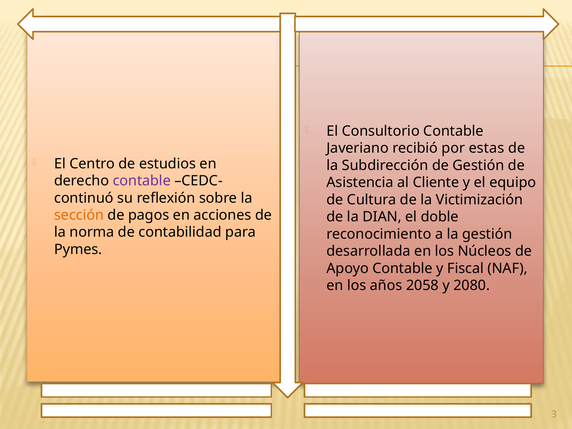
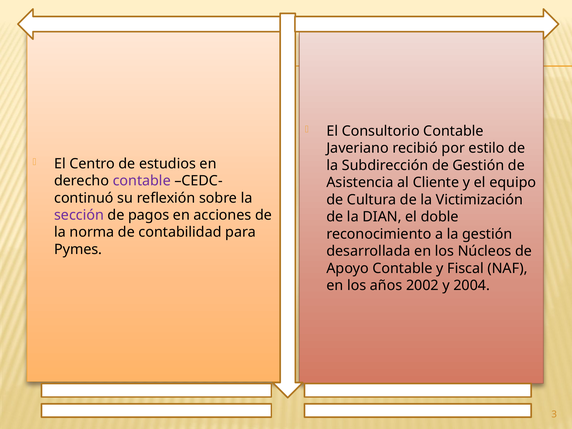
estas: estas -> estilo (487, 148)
sección colour: orange -> purple (79, 215)
2058: 2058 -> 2002 (422, 285)
2080: 2080 -> 2004 (472, 285)
